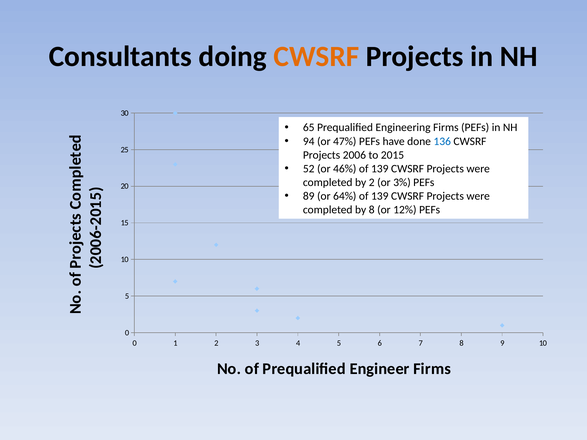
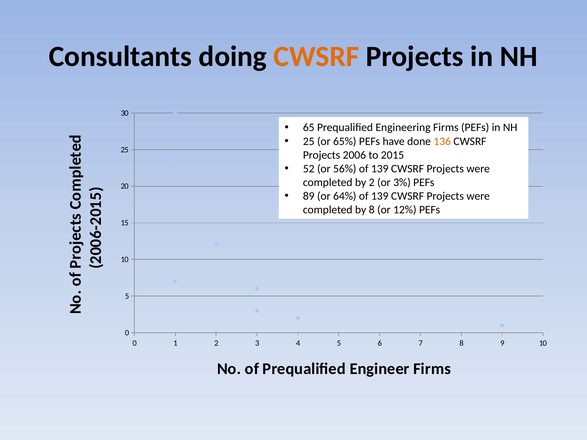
94: 94 -> 25 (309, 141)
47%: 47% -> 65% (345, 141)
136 colour: blue -> orange (442, 141)
46%: 46% -> 56% (345, 169)
